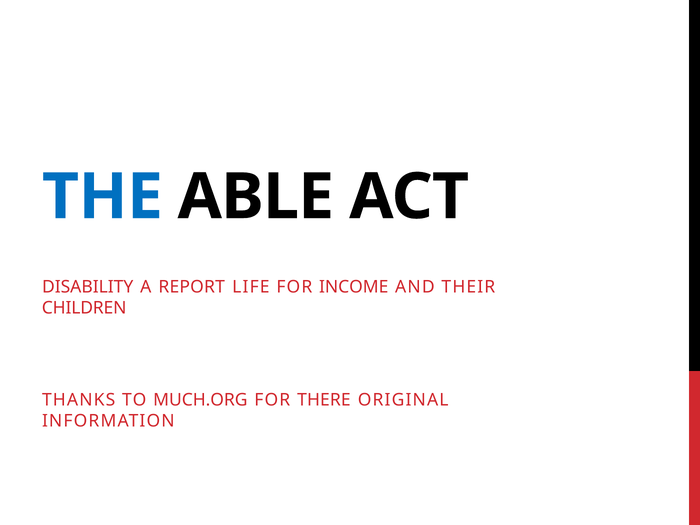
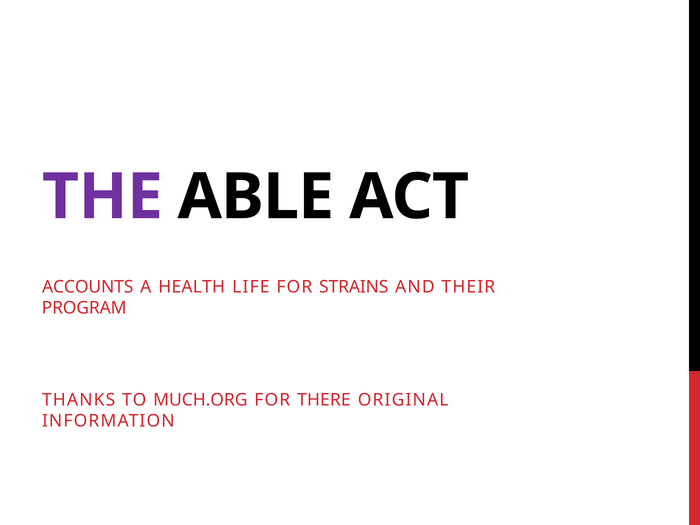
THE colour: blue -> purple (102, 197)
DISABILITY: DISABILITY -> ACCOUNTS (88, 287)
REPORT: REPORT -> HEALTH (192, 287)
INCOME: INCOME -> STRAINS (354, 287)
CHILDREN: CHILDREN -> PROGRAM (84, 308)
